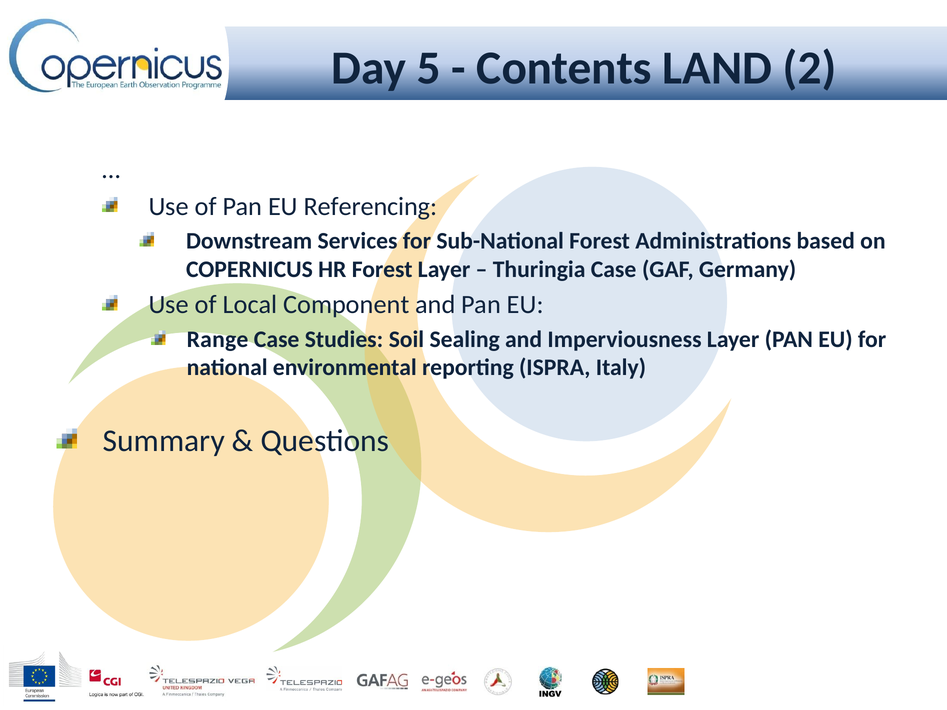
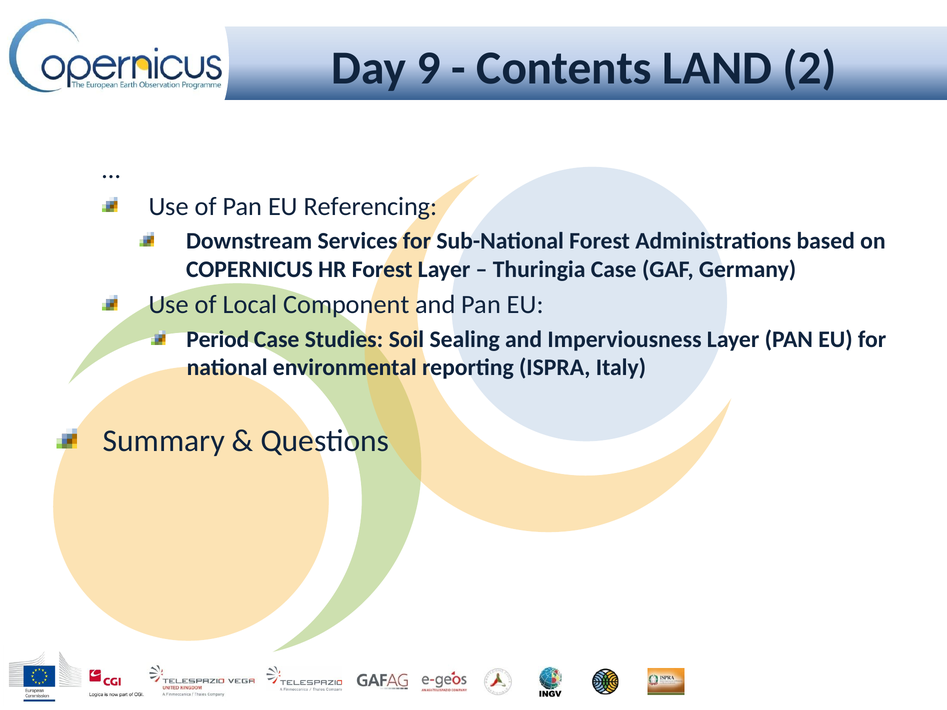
5: 5 -> 9 (429, 68)
Range: Range -> Period (218, 339)
